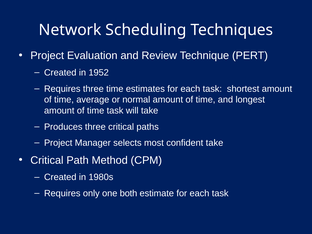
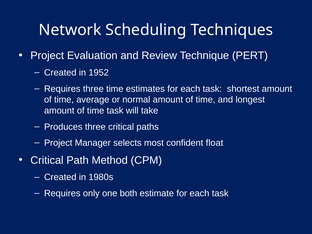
confident take: take -> float (215, 143)
